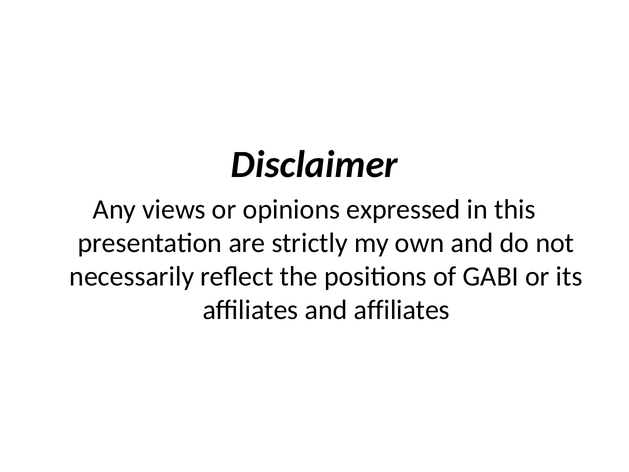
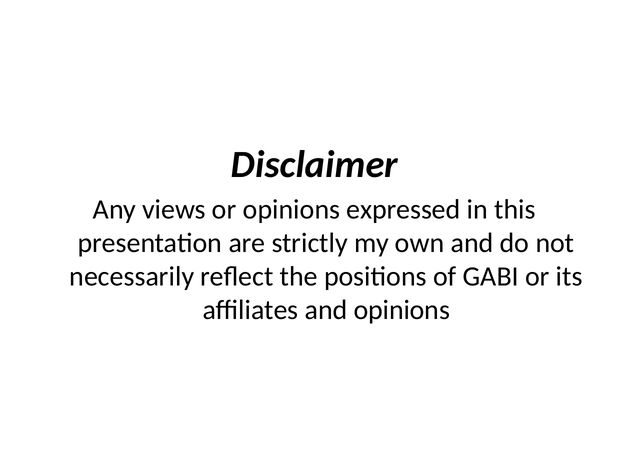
and affiliates: affiliates -> opinions (402, 310)
